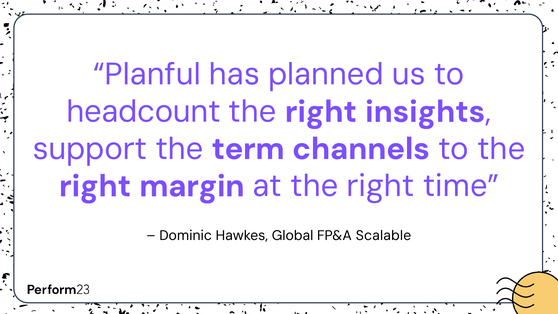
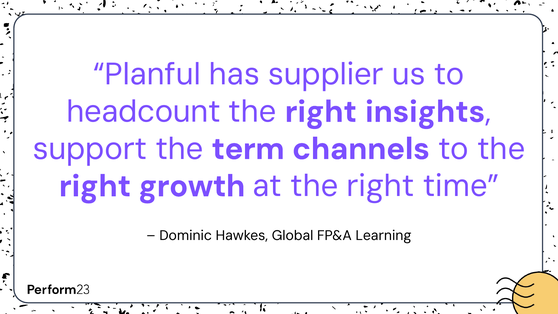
planned: planned -> supplier (326, 74)
margin: margin -> growth (192, 186)
Scalable: Scalable -> Learning (383, 236)
